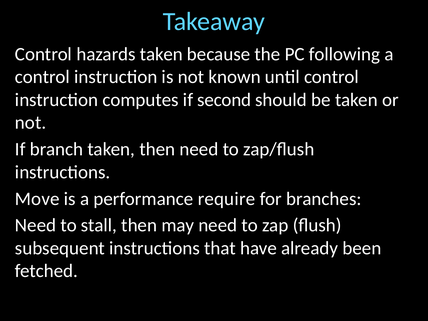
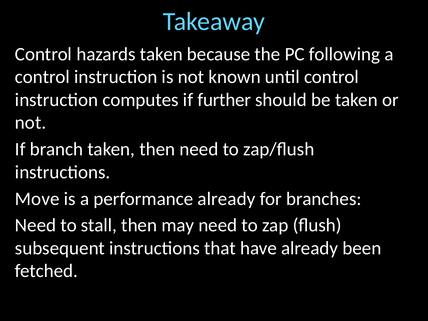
second: second -> further (224, 100)
performance require: require -> already (227, 199)
